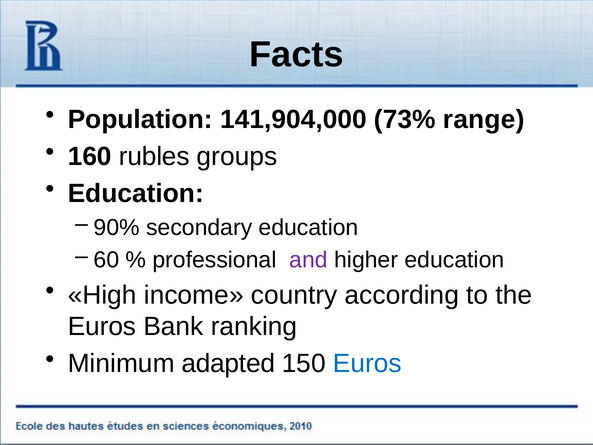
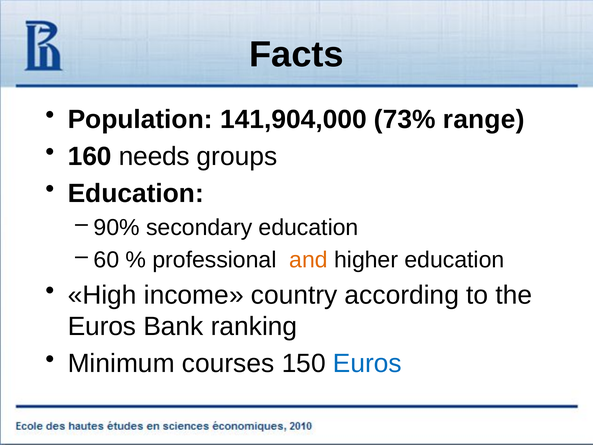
rubles: rubles -> needs (154, 156)
and colour: purple -> orange (309, 260)
adapted: adapted -> courses (228, 363)
